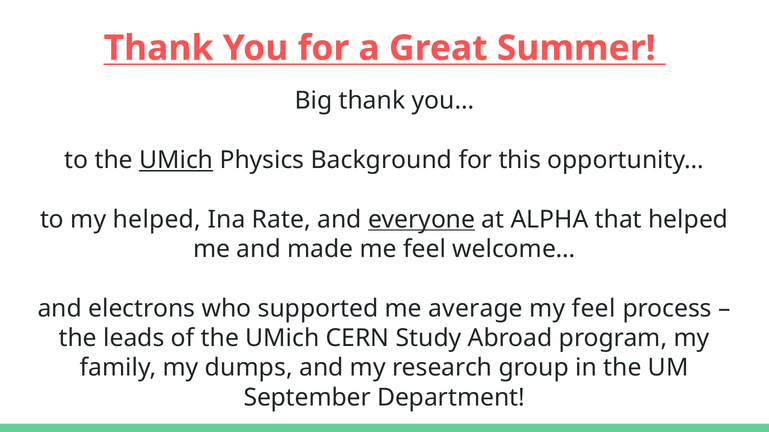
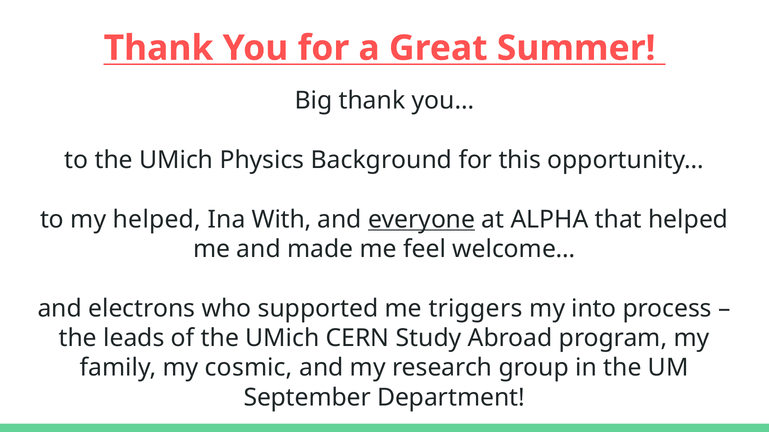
UMich underline: present -> none (176, 160)
Rate: Rate -> With (282, 220)
average: average -> triggers (476, 309)
my feel: feel -> into (594, 309)
dumps: dumps -> cosmic (249, 368)
